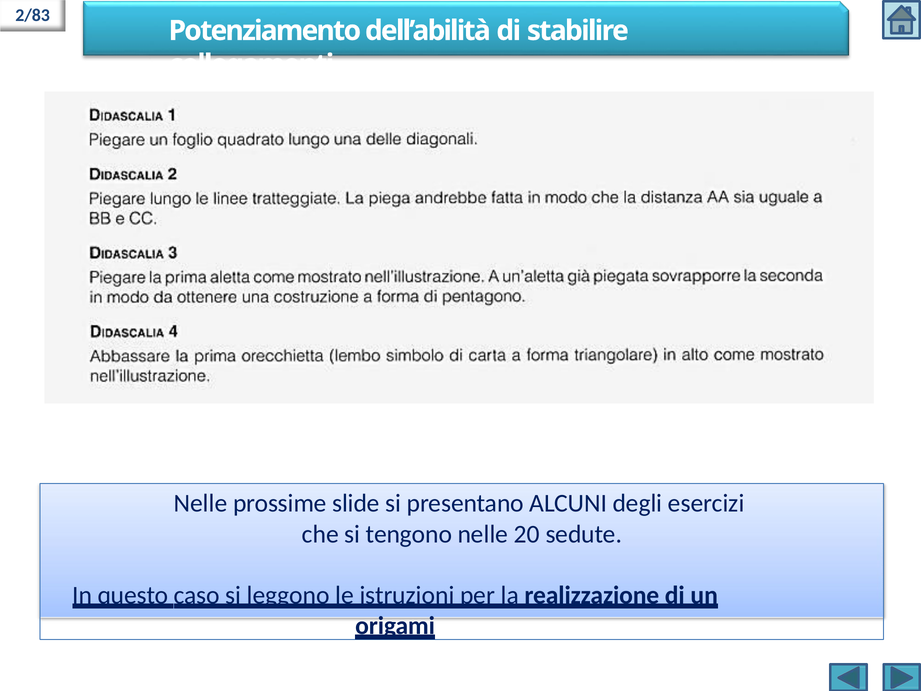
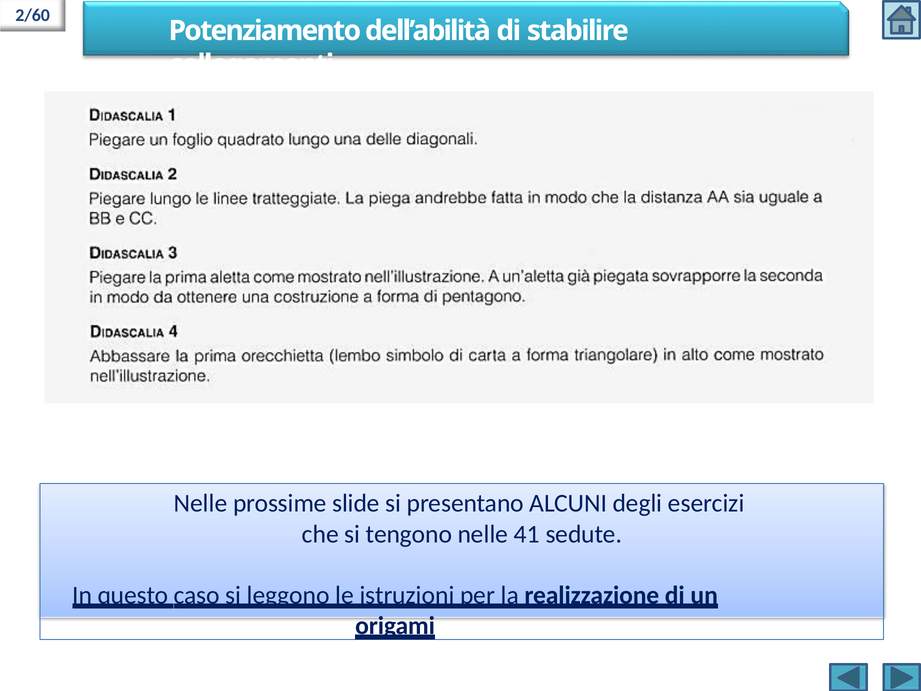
2/83: 2/83 -> 2/60 (33, 16)
20: 20 -> 41 (527, 534)
